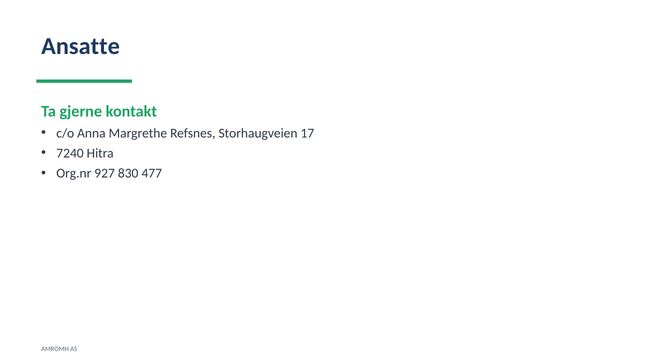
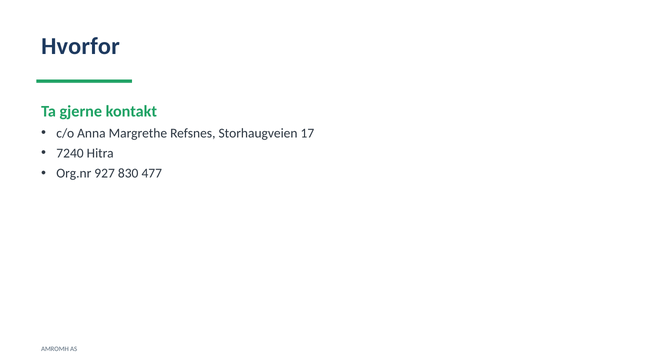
Ansatte: Ansatte -> Hvorfor (80, 46)
